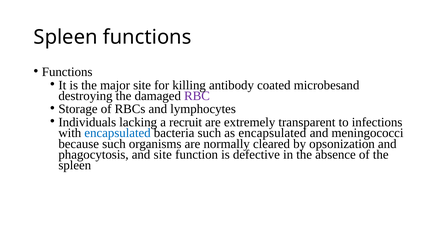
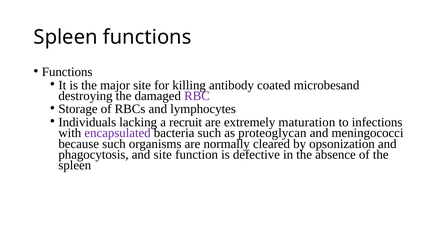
transparent: transparent -> maturation (307, 122)
encapsulated colour: blue -> purple (118, 133)
as encapsulated: encapsulated -> proteoglycan (272, 133)
